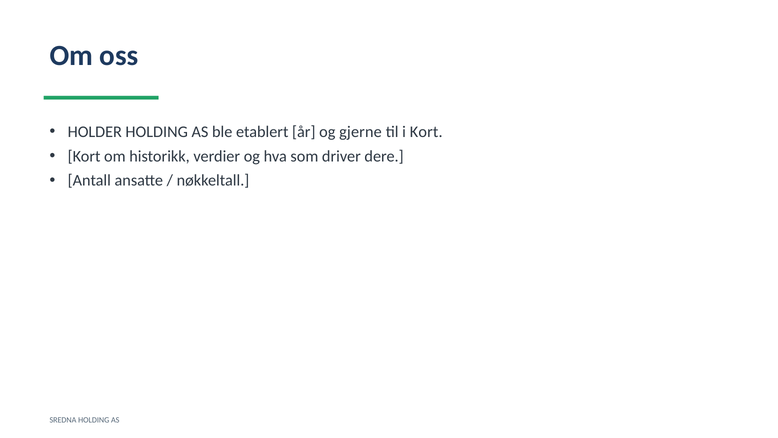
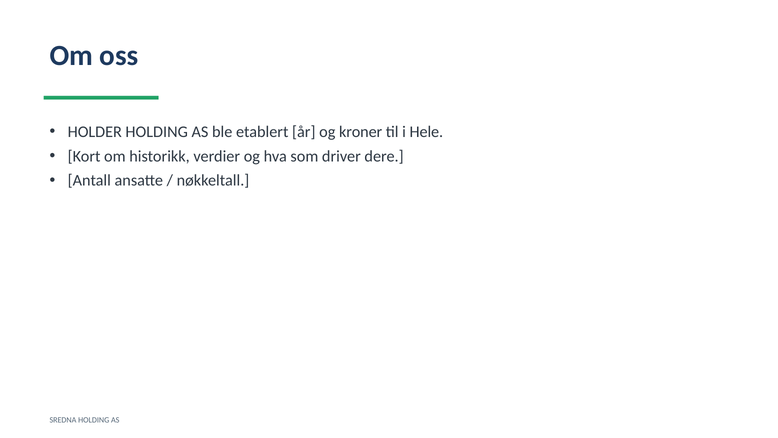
gjerne: gjerne -> kroner (361, 132)
i Kort: Kort -> Hele (426, 132)
